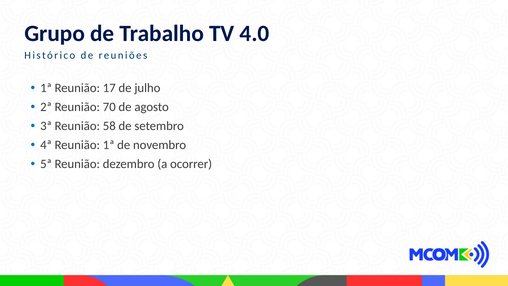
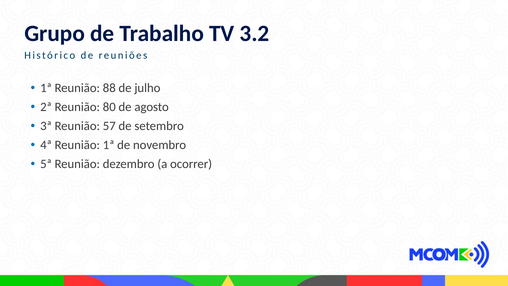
4.0: 4.0 -> 3.2 (255, 33)
17: 17 -> 88 (109, 88)
70: 70 -> 80 (109, 107)
58: 58 -> 57 (109, 126)
